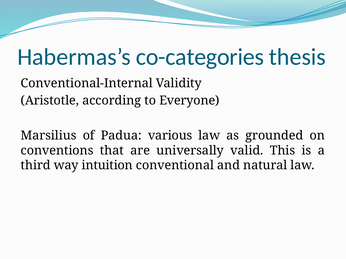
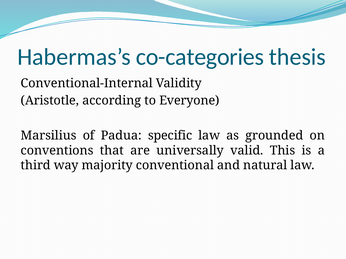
various: various -> specific (170, 136)
intuition: intuition -> majority (107, 166)
